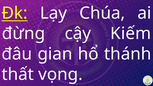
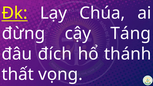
Kiếm: Kiếm -> Táng (131, 34)
gian: gian -> đích (55, 54)
